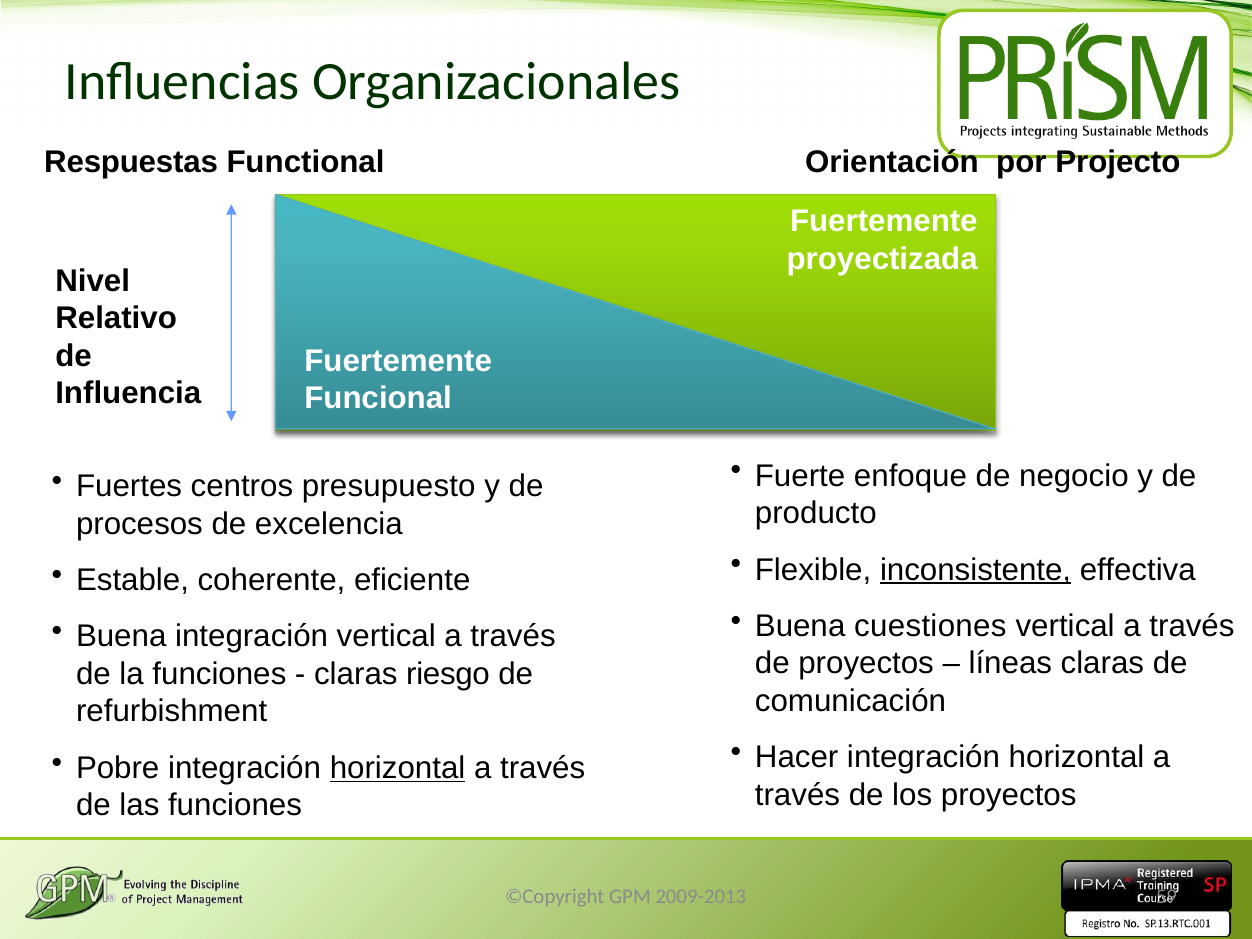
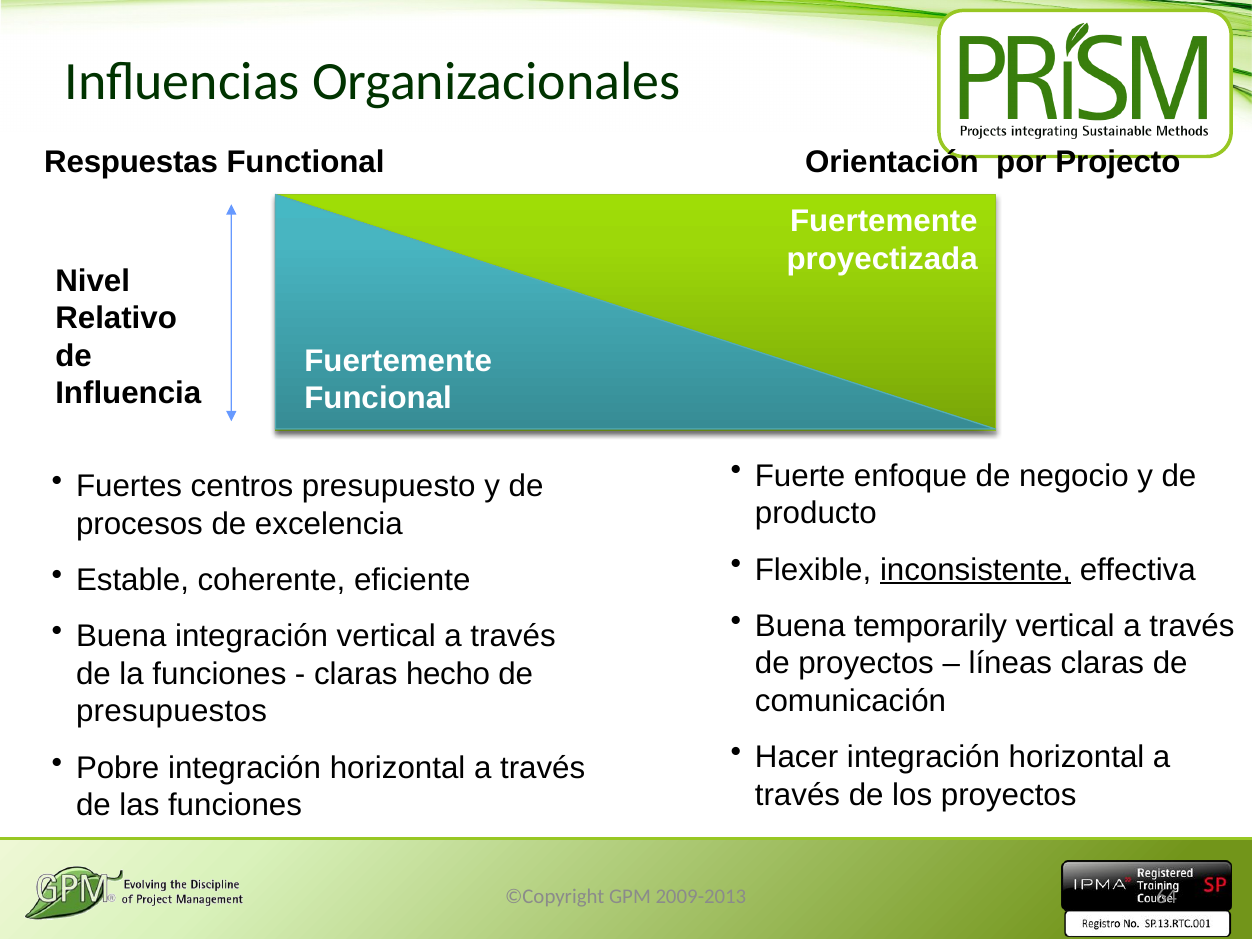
cuestiones: cuestiones -> temporarily (931, 626)
riesgo: riesgo -> hecho (448, 674)
refurbishment: refurbishment -> presupuestos (171, 712)
horizontal underline: present -> none (398, 768)
59: 59 -> 64 (1166, 897)
